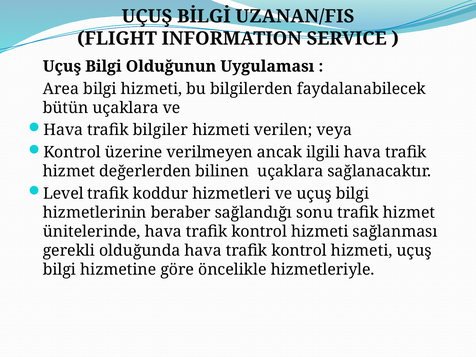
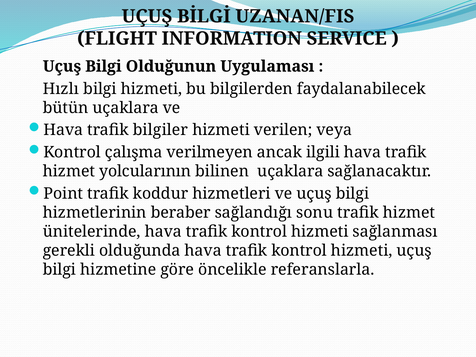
Area: Area -> Hızlı (61, 89)
üzerine: üzerine -> çalışma (134, 152)
değerlerden: değerlerden -> yolcularının (145, 171)
Level: Level -> Point (63, 194)
hizmetleriyle: hizmetleriyle -> referanslarla (323, 270)
